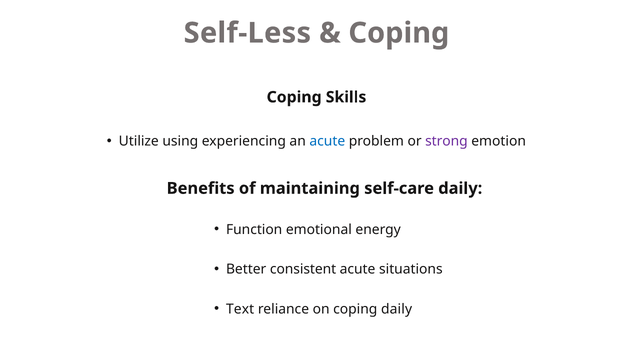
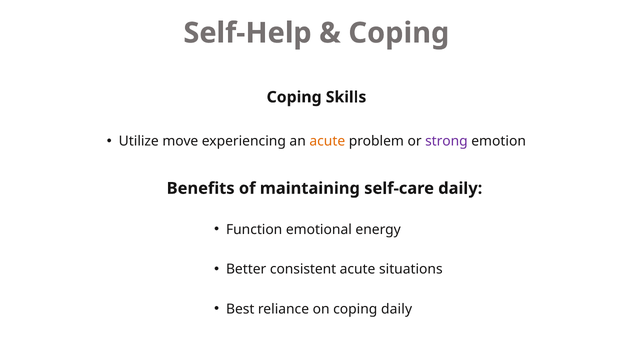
Self-Less: Self-Less -> Self-Help (248, 33)
using: using -> move (180, 141)
acute colour: blue -> orange (327, 141)
Text: Text -> Best (240, 309)
